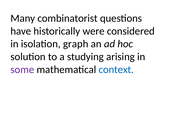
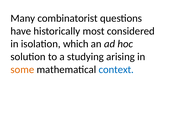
were: were -> most (94, 31)
graph: graph -> which (76, 44)
some colour: purple -> orange (22, 70)
